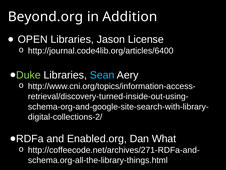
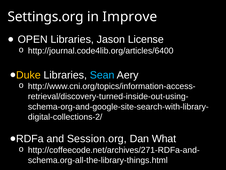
Beyond.org: Beyond.org -> Settings.org (46, 17)
Addition: Addition -> Improve (130, 17)
Duke colour: light green -> yellow (28, 75)
Enabled.org: Enabled.org -> Session.org (97, 138)
